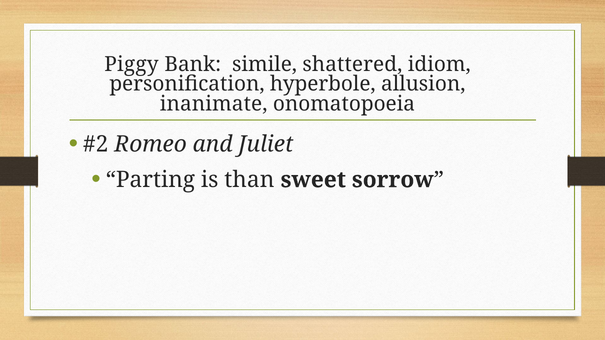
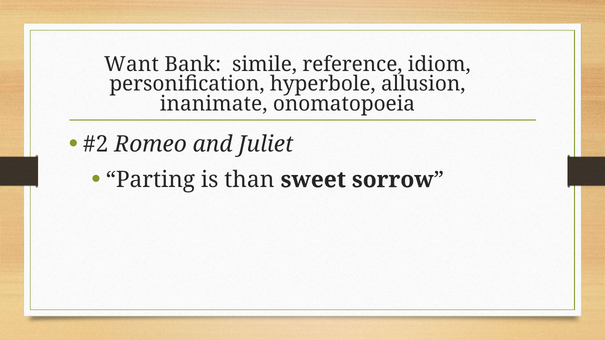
Piggy: Piggy -> Want (131, 64)
shattered: shattered -> reference (353, 64)
